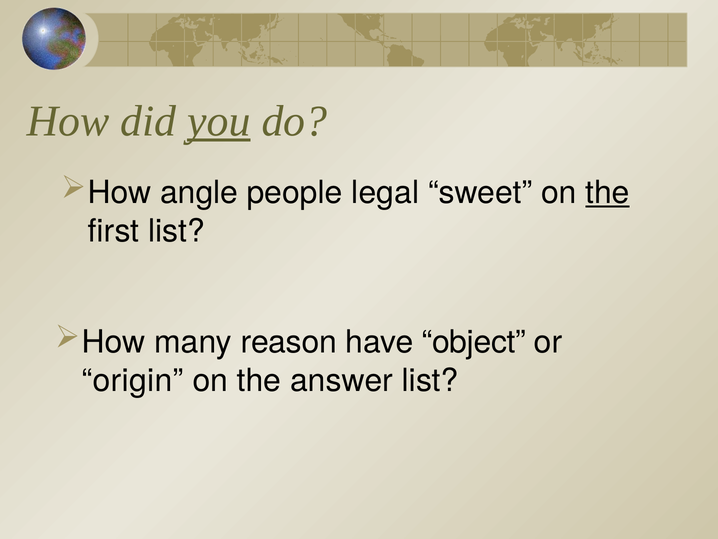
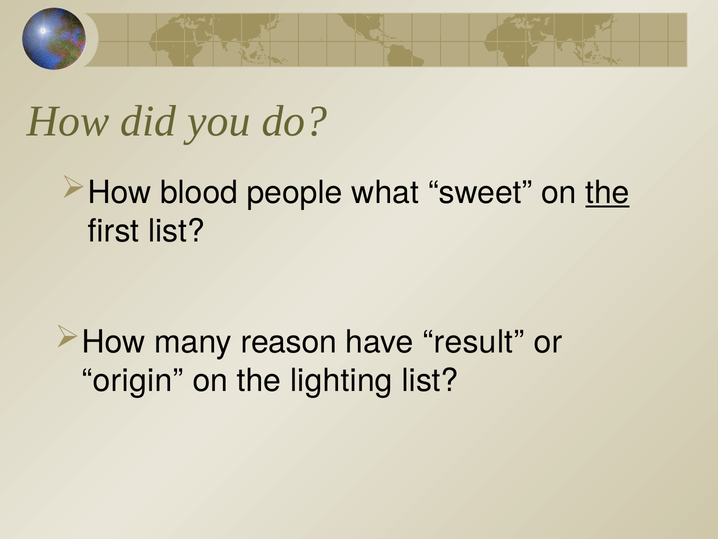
you underline: present -> none (219, 121)
angle: angle -> blood (199, 193)
legal: legal -> what (385, 193)
object: object -> result (474, 342)
answer: answer -> lighting (341, 380)
